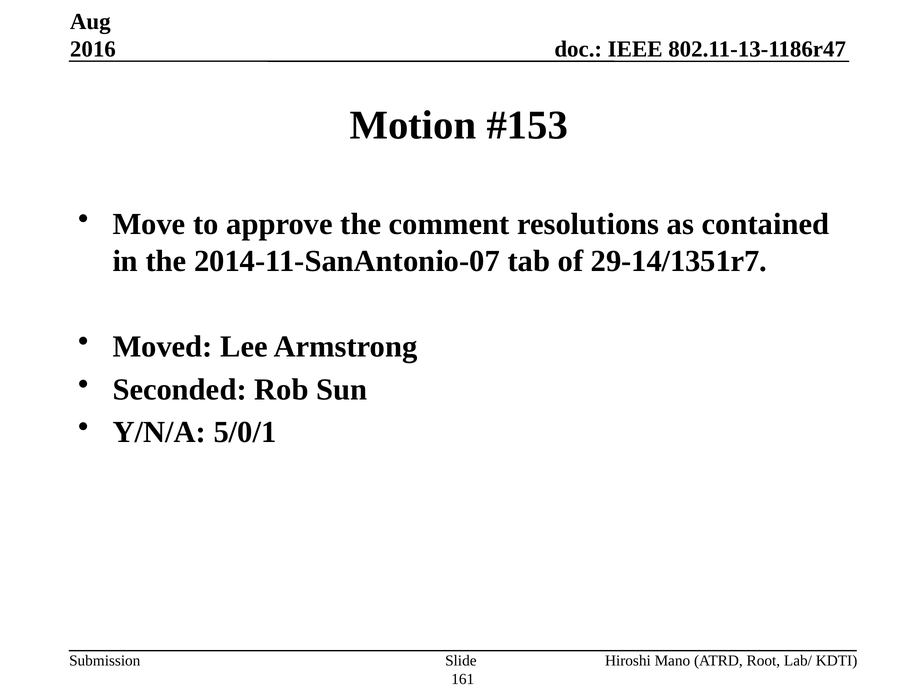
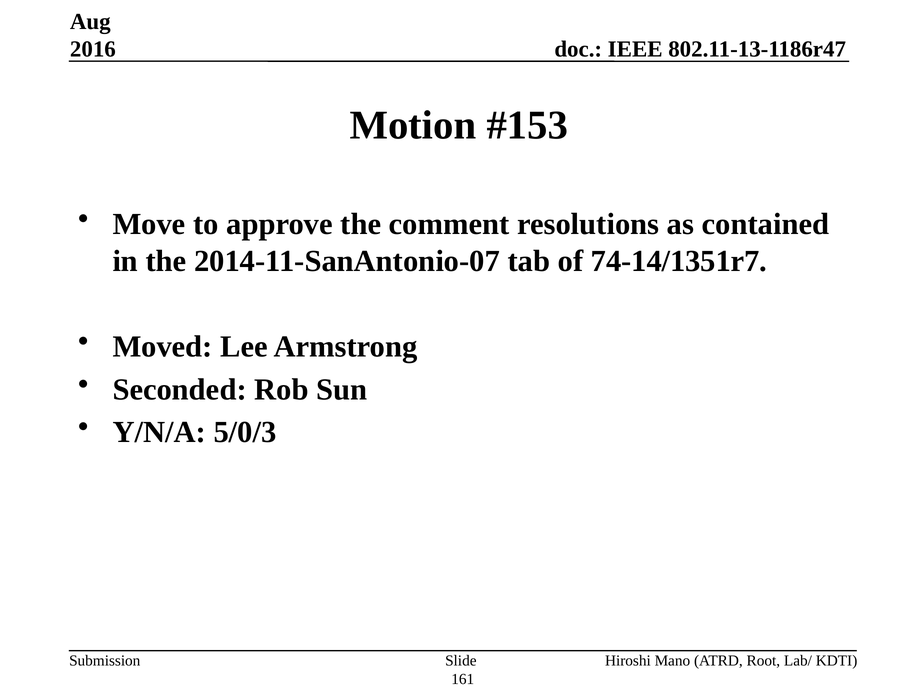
29-14/1351r7: 29-14/1351r7 -> 74-14/1351r7 (679, 261)
5/0/1: 5/0/1 -> 5/0/3 (245, 432)
